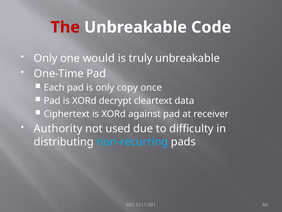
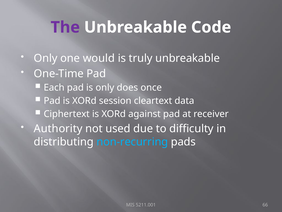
The colour: red -> purple (65, 27)
copy: copy -> does (127, 87)
decrypt: decrypt -> session (115, 101)
